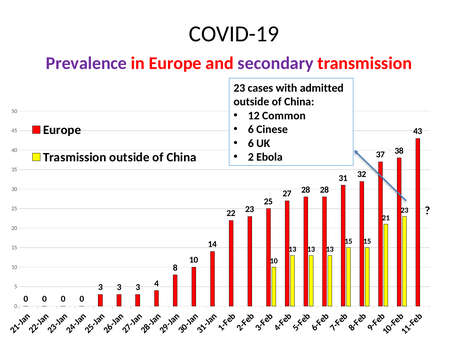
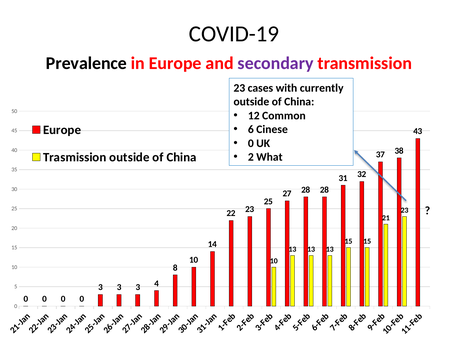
Prevalence colour: purple -> black (86, 63)
admitted: admitted -> currently (322, 88)
6: 6 -> 0 (251, 143)
Ebola: Ebola -> What (269, 157)
